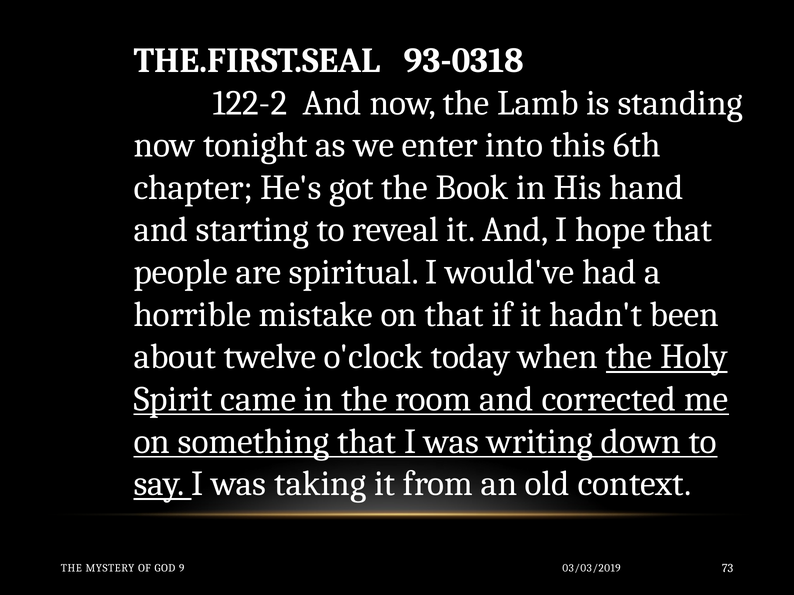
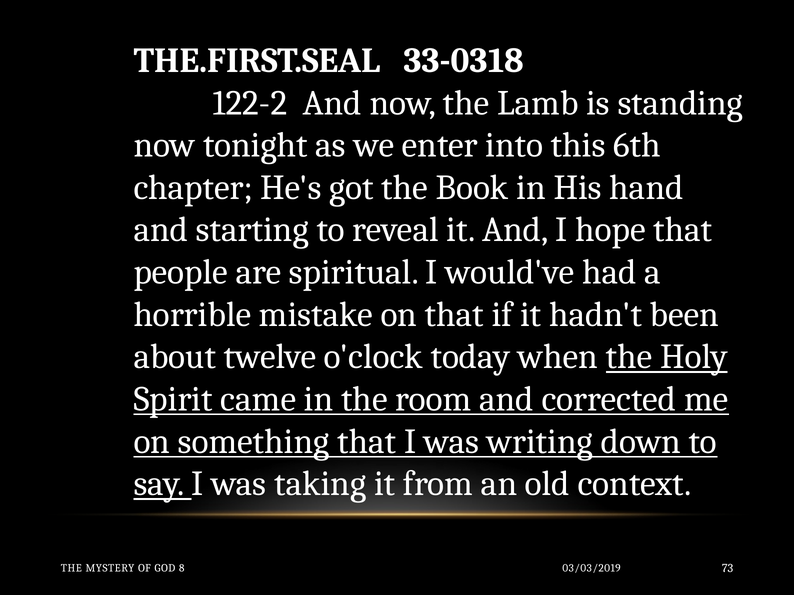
93-0318: 93-0318 -> 33-0318 (464, 61)
9: 9 -> 8 (182, 569)
